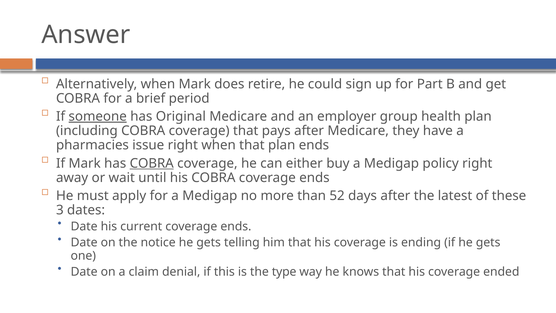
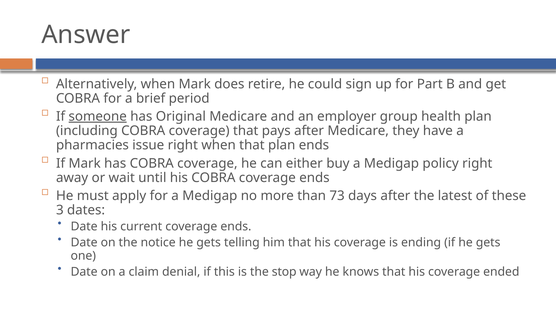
COBRA underline: present -> none (152, 163)
52: 52 -> 73 (337, 196)
type: type -> stop (284, 272)
